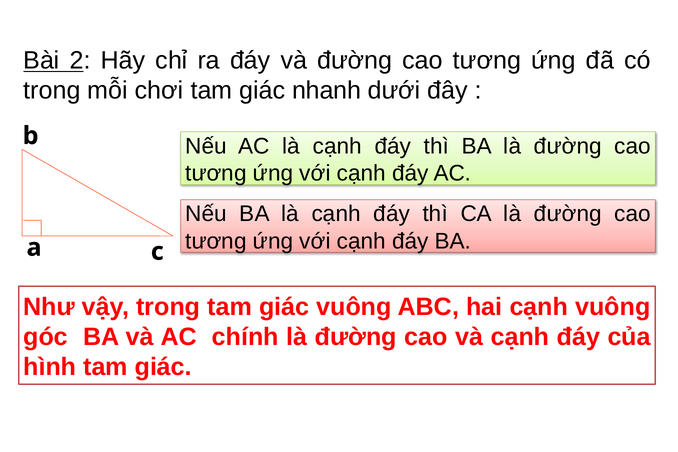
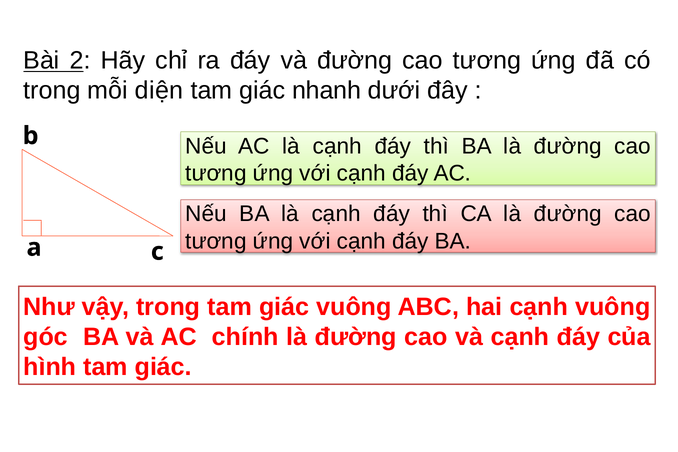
chơi: chơi -> diện (159, 91)
